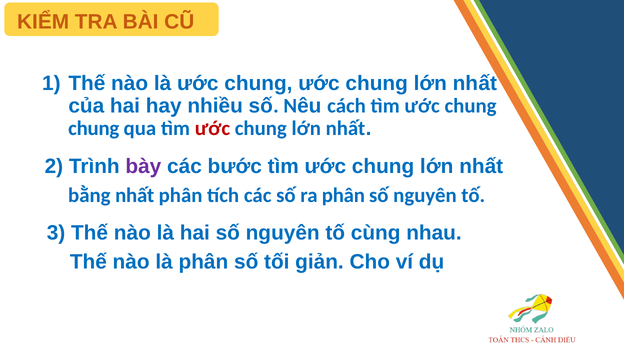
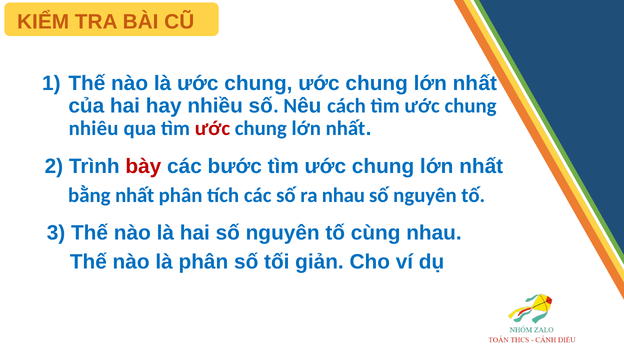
chung: chung -> nhiêu (94, 128)
bày colour: purple -> red (143, 166)
ra phân: phân -> nhau (343, 195)
